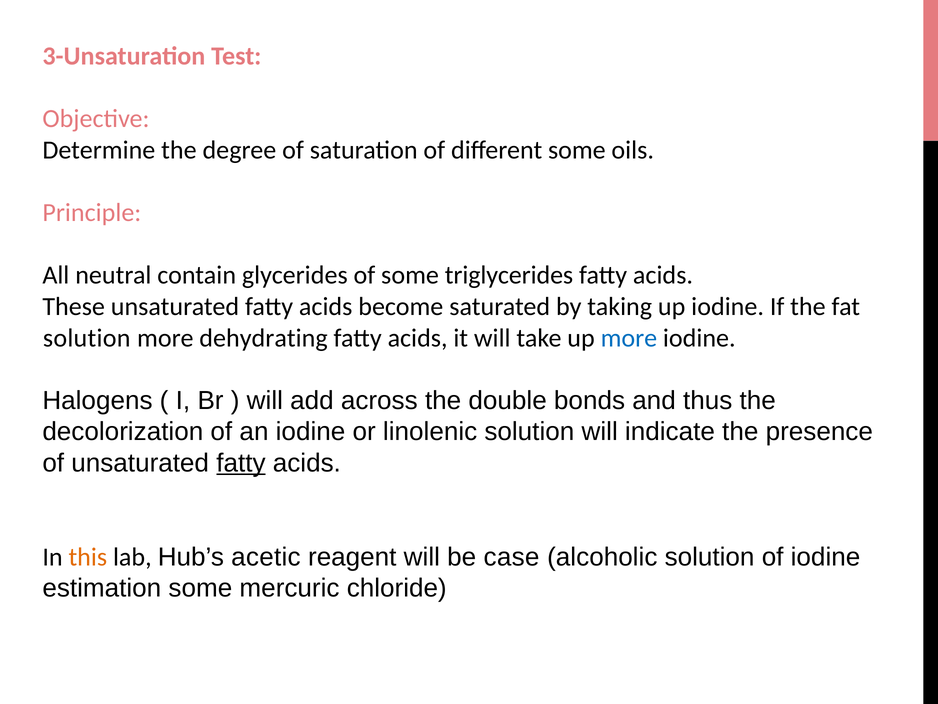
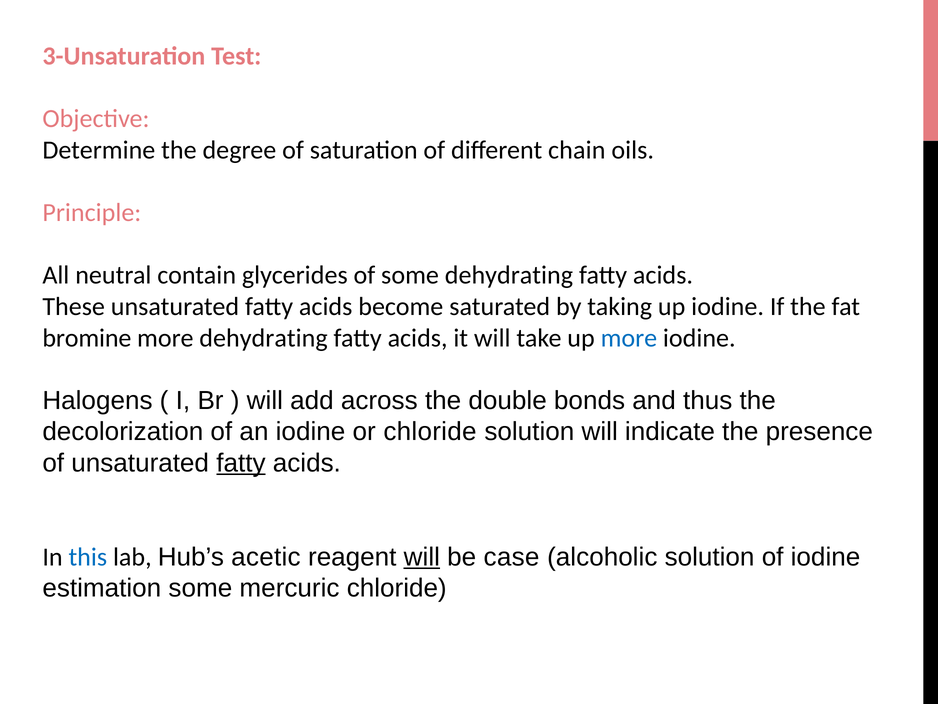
different some: some -> chain (577, 150)
some triglycerides: triglycerides -> dehydrating (509, 275)
solution: solution -> bromine (87, 338)
or linolenic: linolenic -> chloride (430, 432)
this colour: orange -> blue (88, 557)
will underline: none -> present (422, 557)
